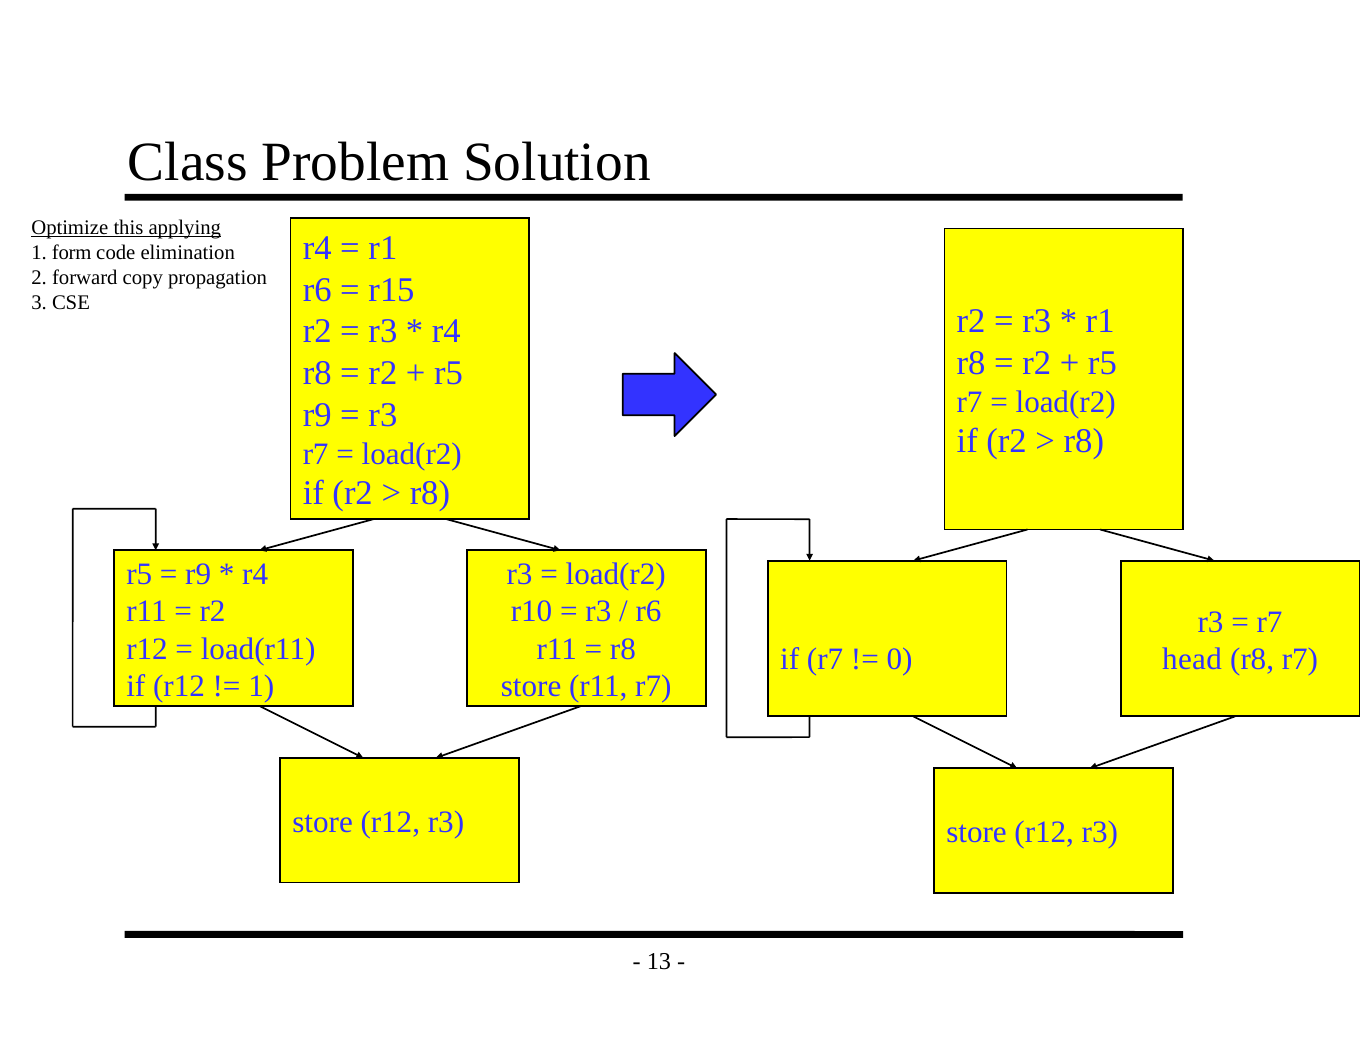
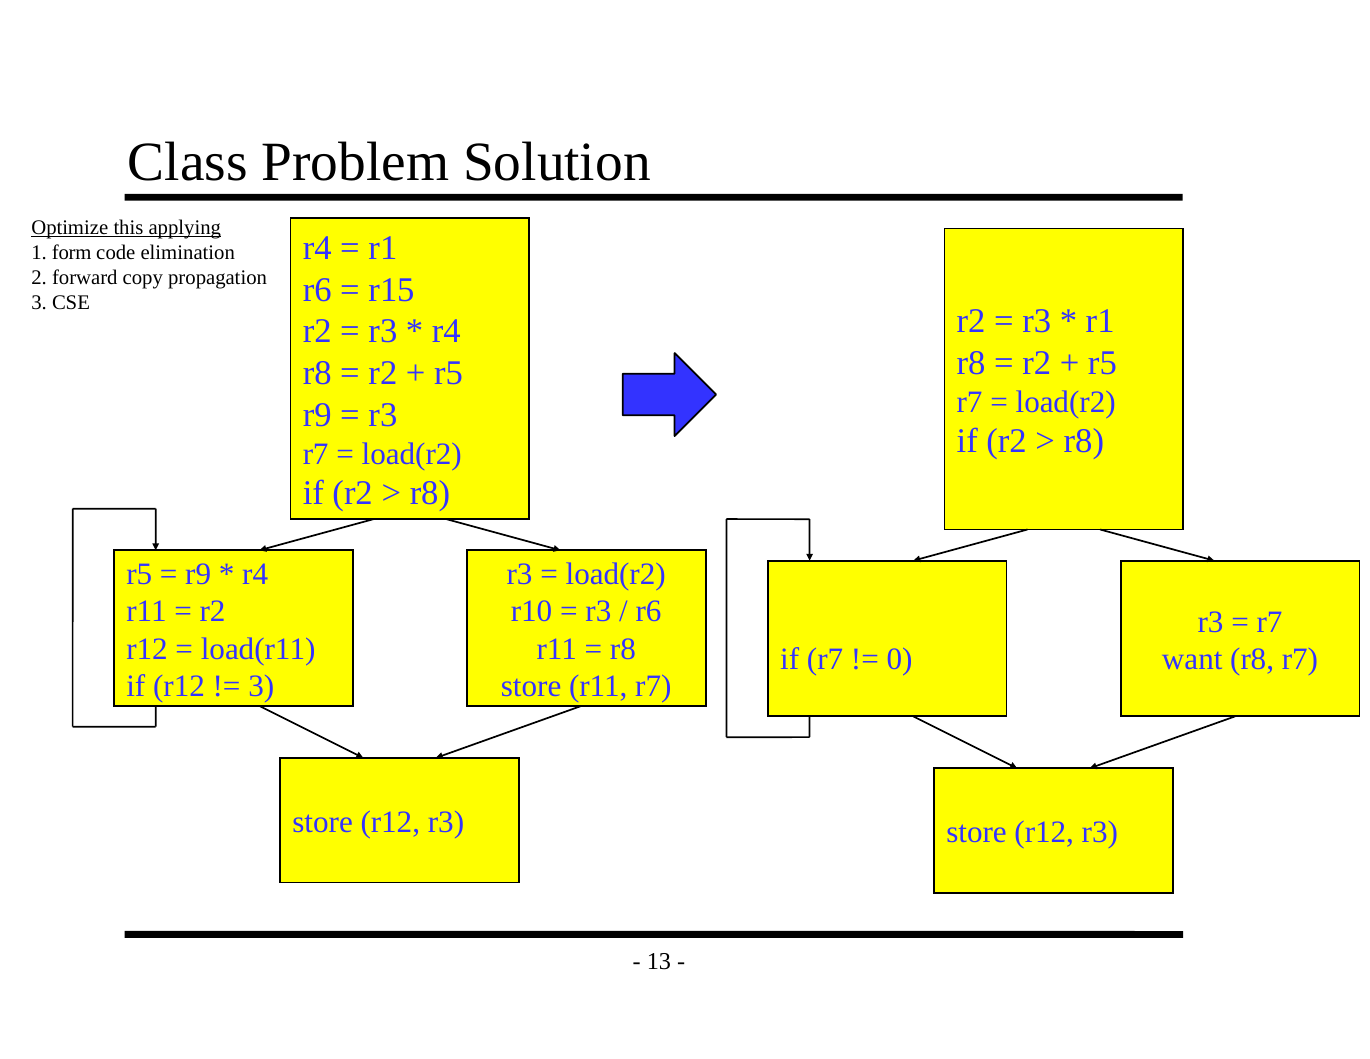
head: head -> want (1192, 659)
1: 1 -> 3 (261, 686)
